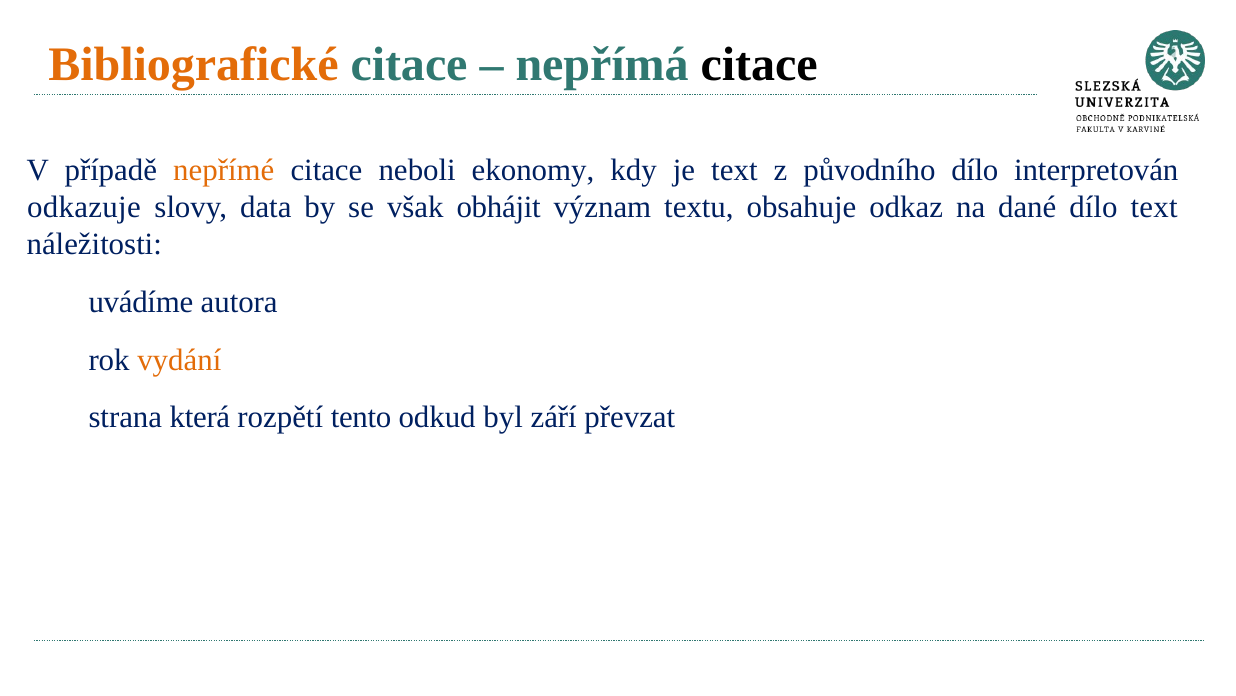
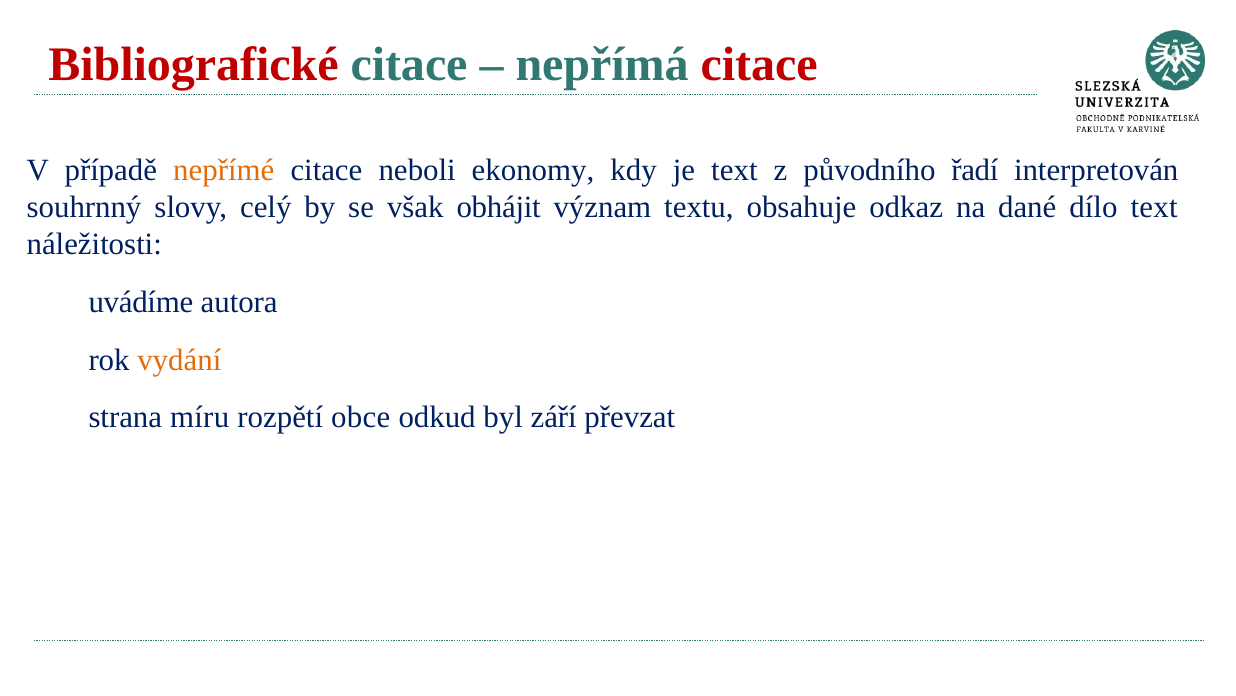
Bibliografické colour: orange -> red (194, 65)
citace colour: black -> red (759, 65)
původního dílo: dílo -> řadí (975, 170)
odkazuje: odkazuje -> souhrnný (84, 207)
data: data -> celý (266, 207)
která: která -> míru (200, 417)
tento: tento -> obce (361, 417)
